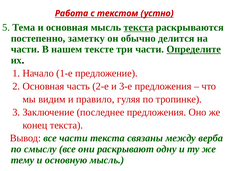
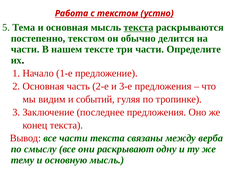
постепенно заметку: заметку -> текстом (86, 38)
Определите underline: present -> none (194, 49)
правило: правило -> событий (95, 99)
